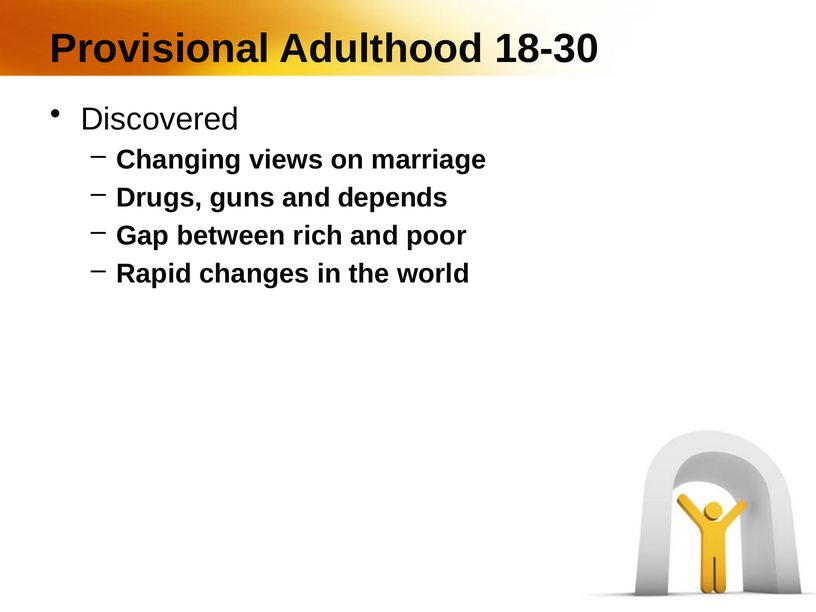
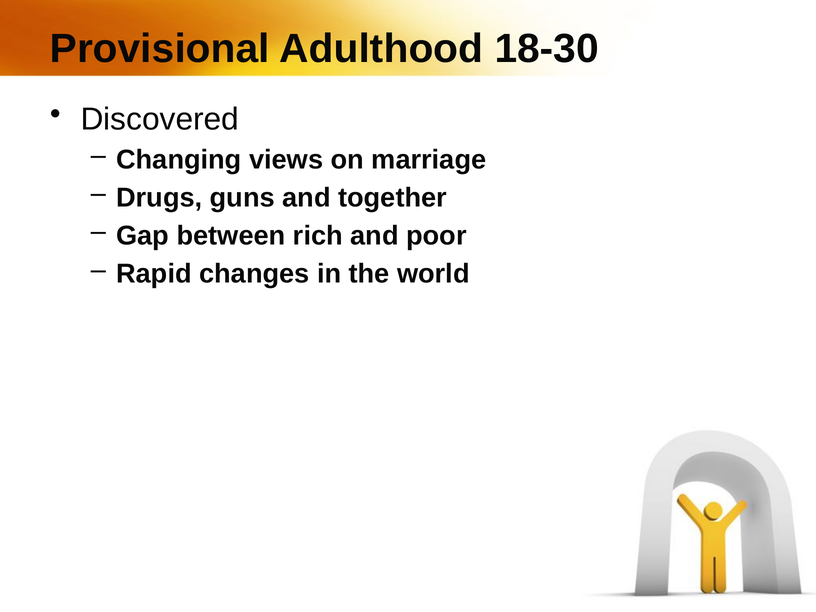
depends: depends -> together (393, 198)
